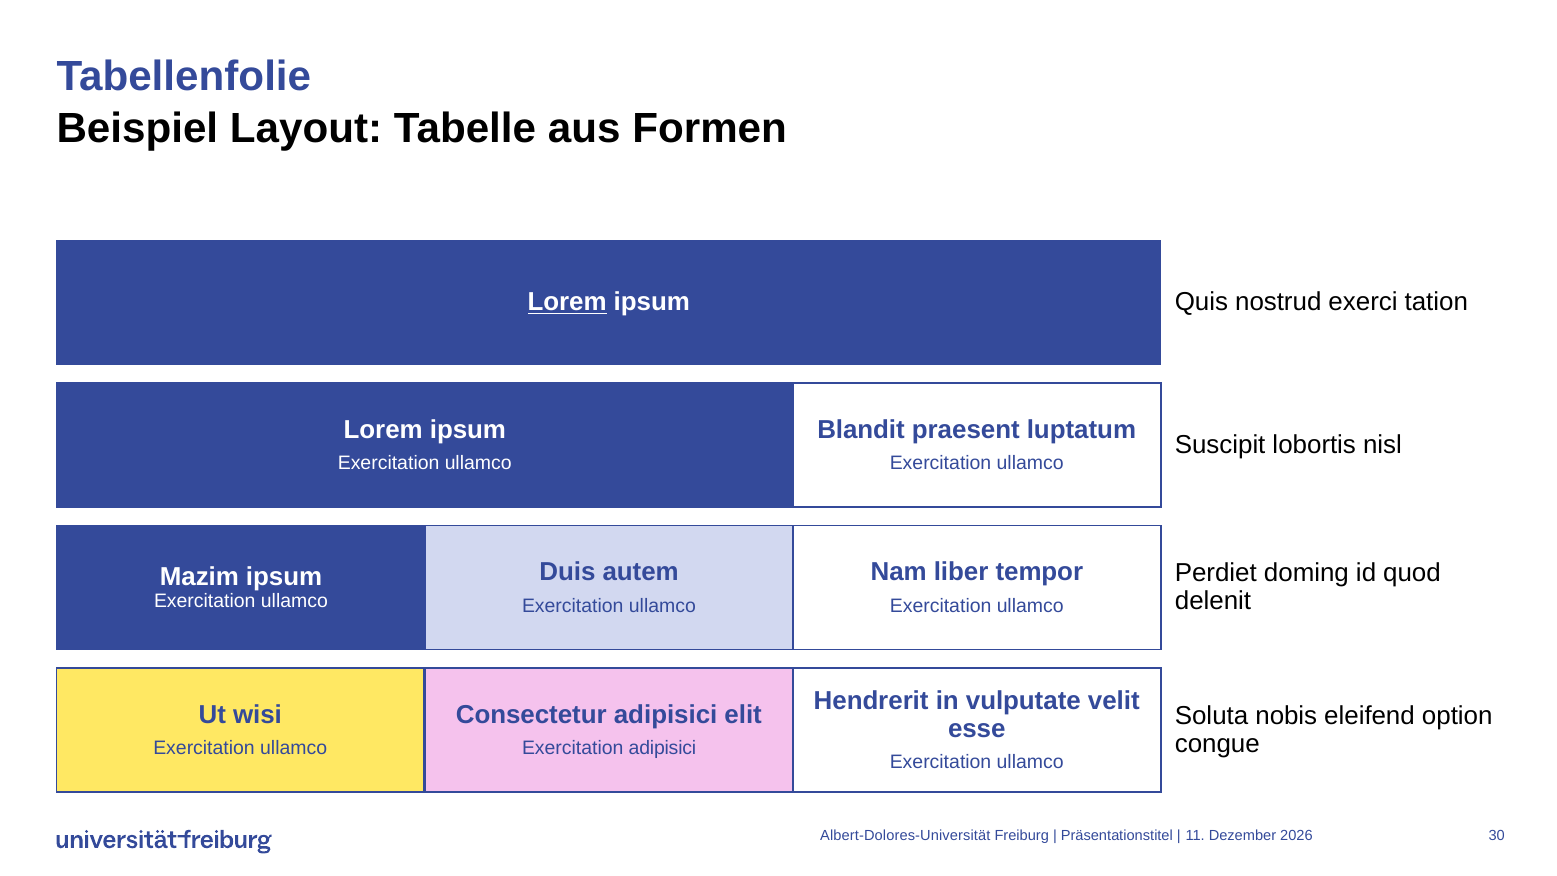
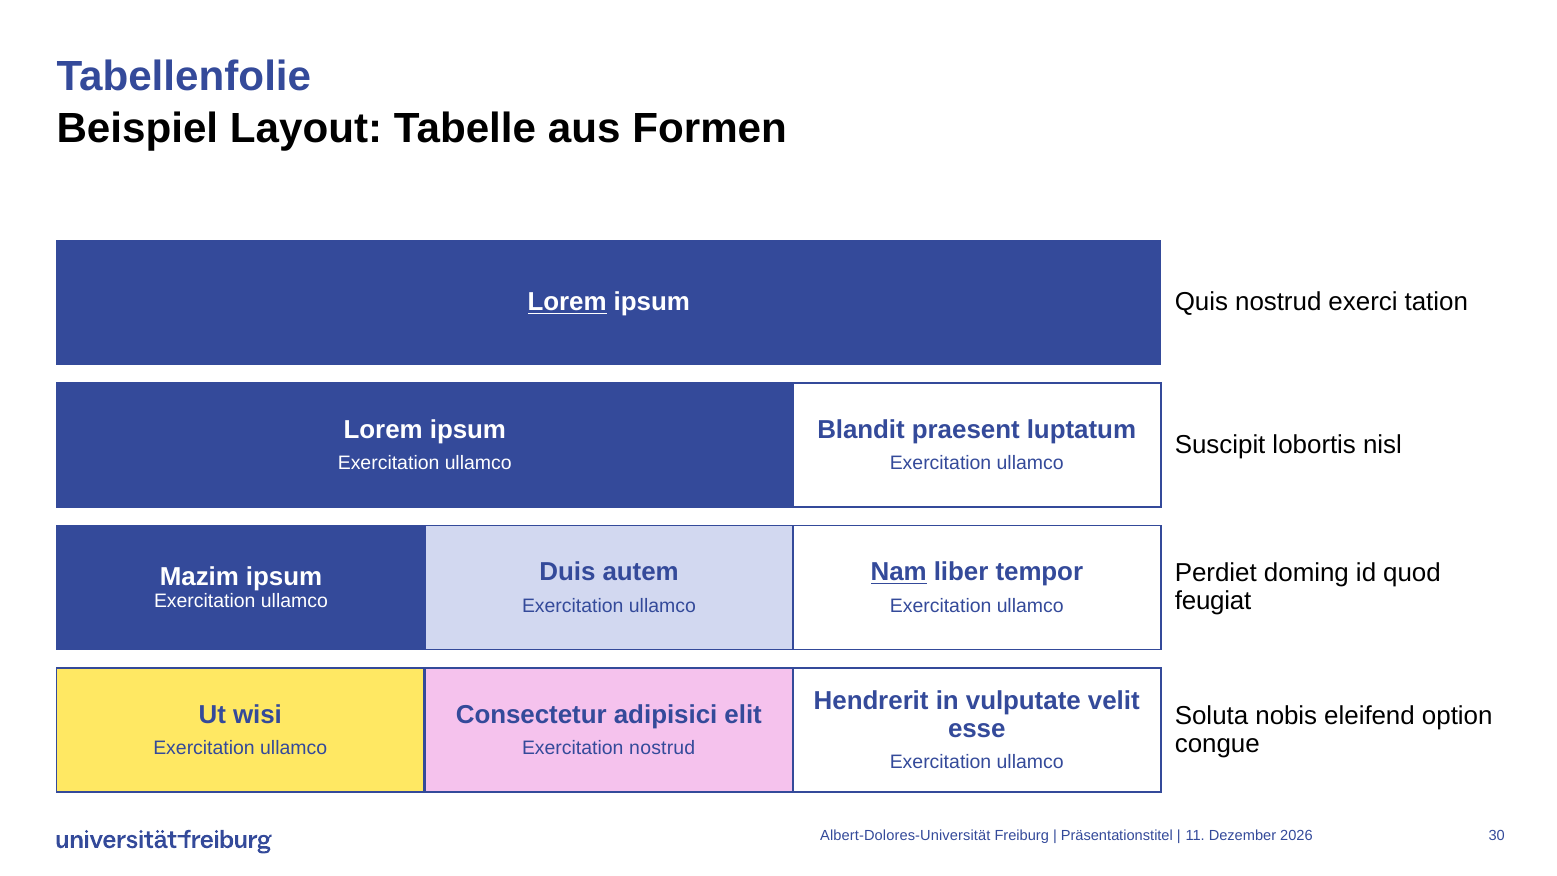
Nam underline: none -> present (899, 572)
delenit: delenit -> feugiat (1213, 601)
Exercitation adipisici: adipisici -> nostrud (662, 748)
